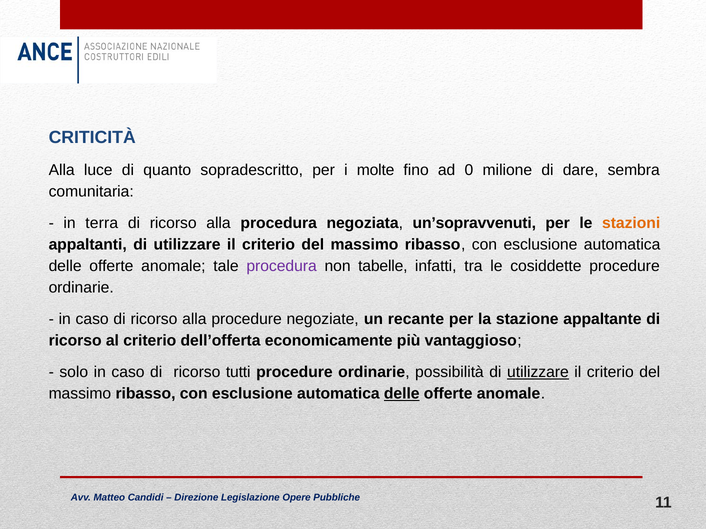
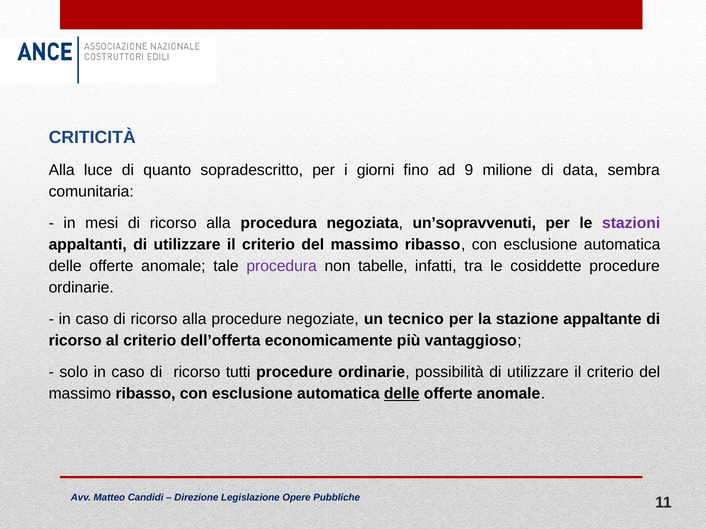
molte: molte -> giorni (376, 170)
0: 0 -> 9 (469, 170)
dare: dare -> data (581, 170)
terra: terra -> mesi (102, 223)
stazioni colour: orange -> purple (631, 223)
recante: recante -> tecnico (416, 319)
utilizzare underline: present -> none (538, 372)
